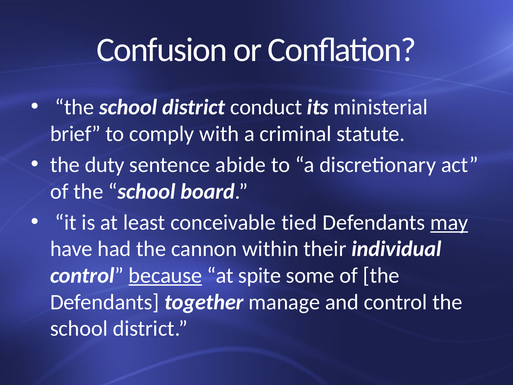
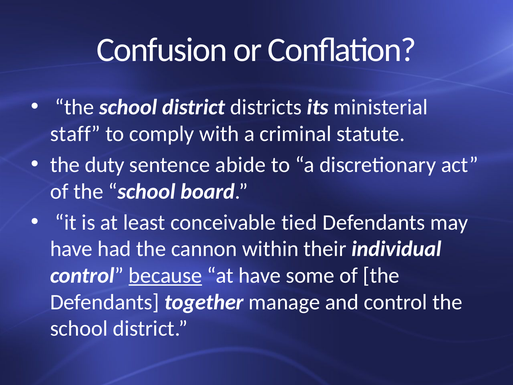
conduct: conduct -> districts (266, 107)
brief: brief -> staff (75, 134)
may underline: present -> none (449, 222)
at spite: spite -> have (260, 275)
